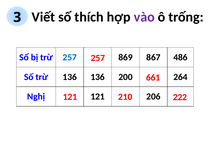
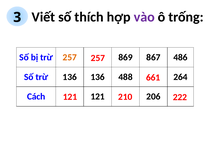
257 colour: blue -> orange (70, 58)
200: 200 -> 488 (125, 77)
Nghị: Nghị -> Cách (36, 97)
